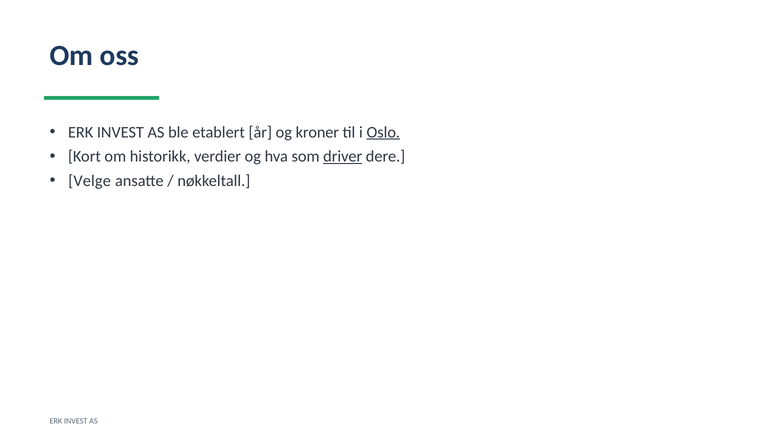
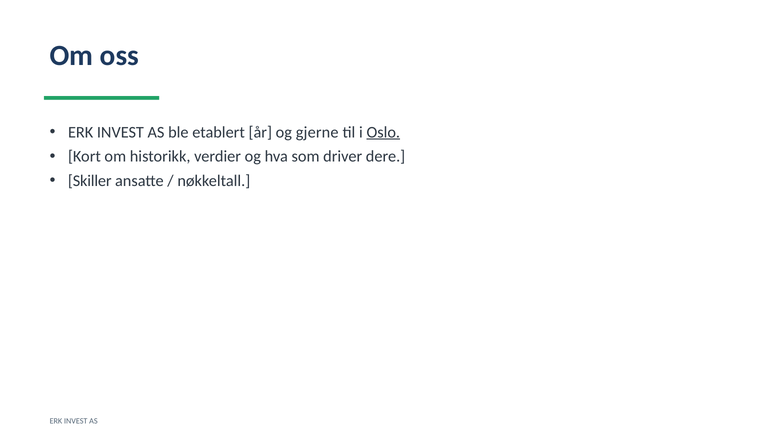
kroner: kroner -> gjerne (317, 132)
driver underline: present -> none (343, 157)
Velge: Velge -> Skiller (90, 181)
